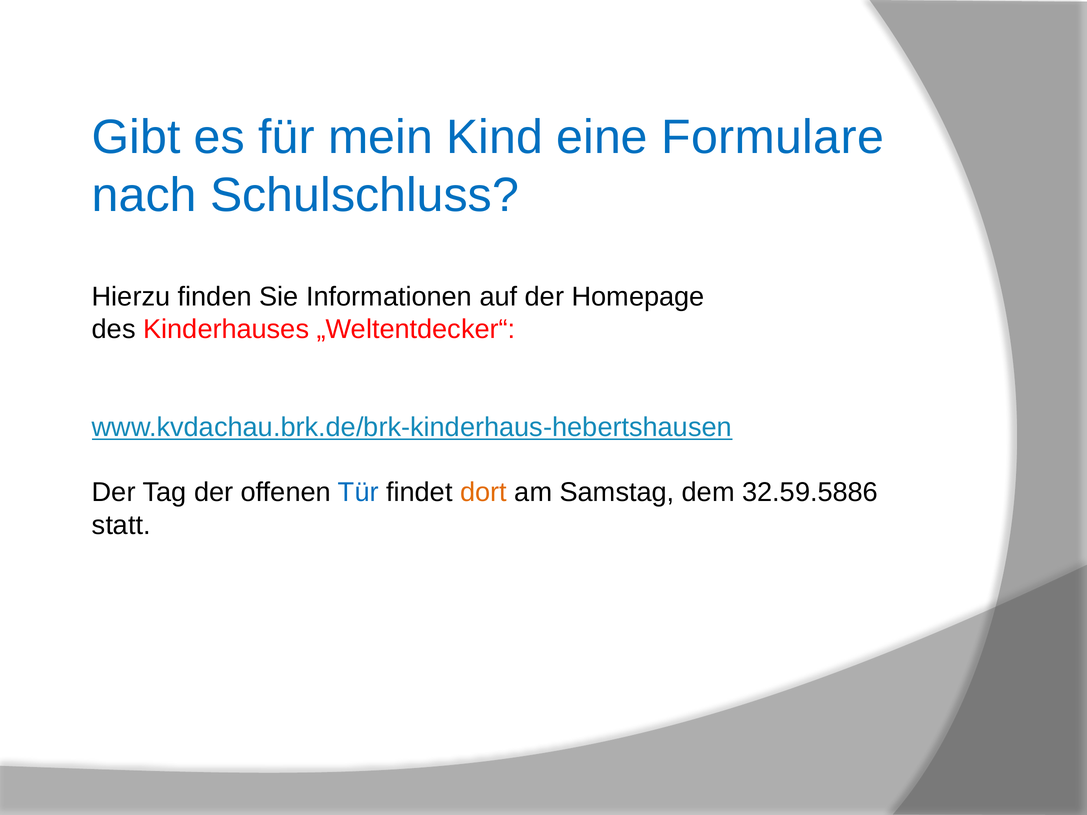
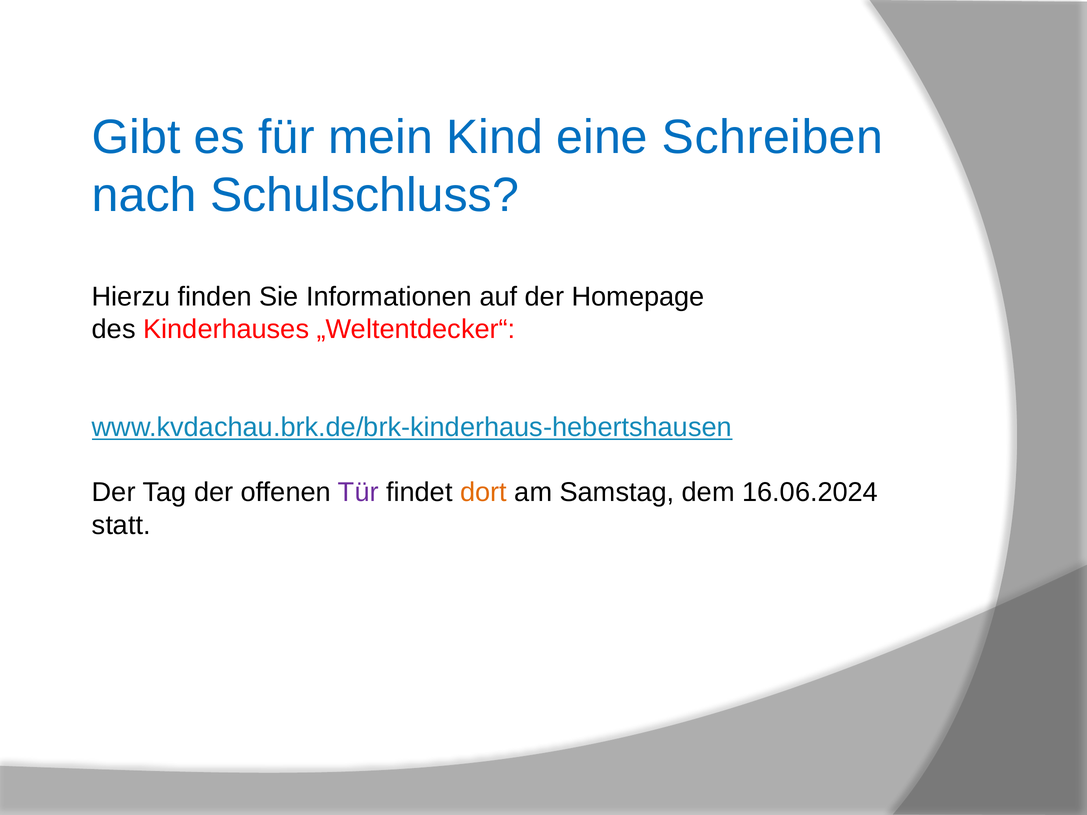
Formulare: Formulare -> Schreiben (773, 137)
Tür colour: blue -> purple (358, 493)
32.59.5886: 32.59.5886 -> 16.06.2024 (810, 493)
